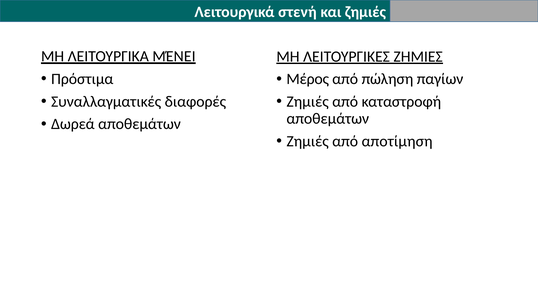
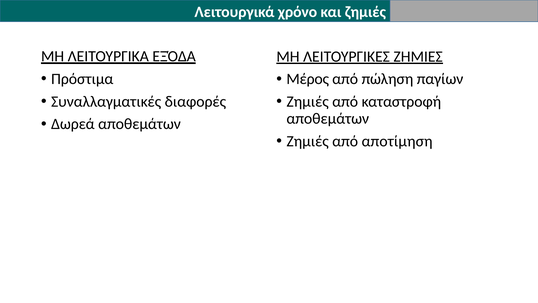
στενή: στενή -> χρόνο (298, 12)
ΜΈΝΕΙ: ΜΈΝΕΙ -> ΕΞΌΔΑ (174, 56)
